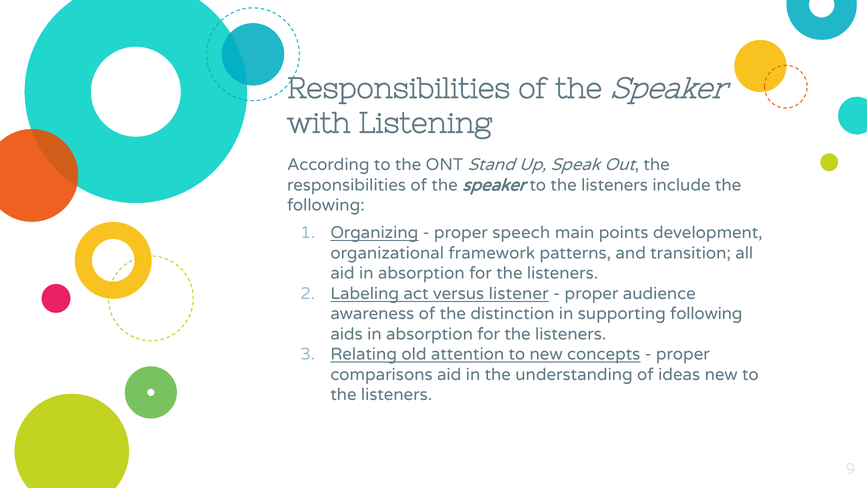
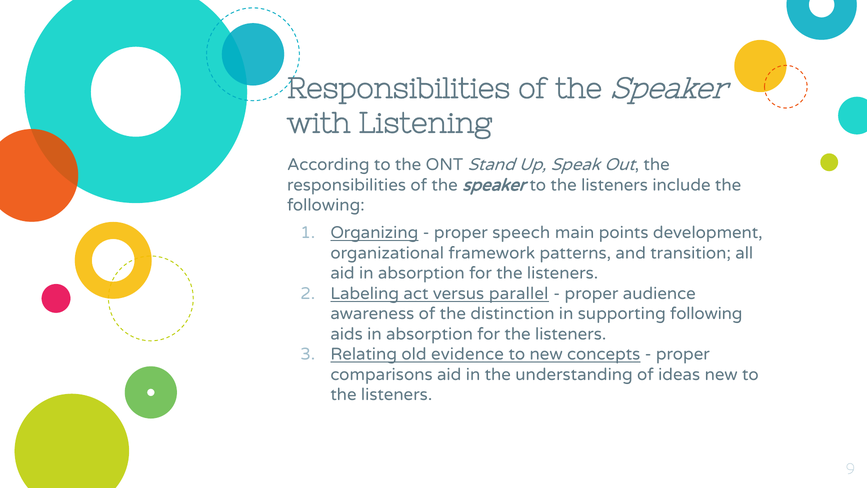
listener: listener -> parallel (519, 293)
attention: attention -> evidence (467, 354)
